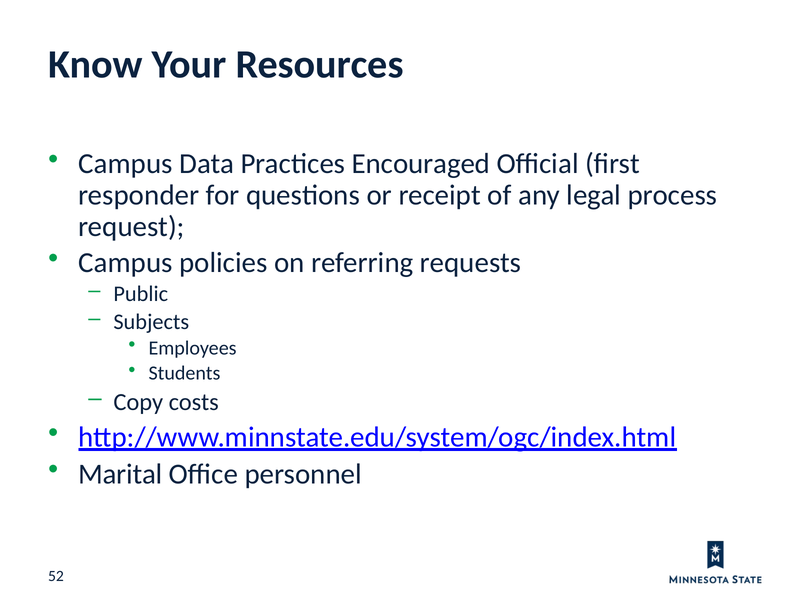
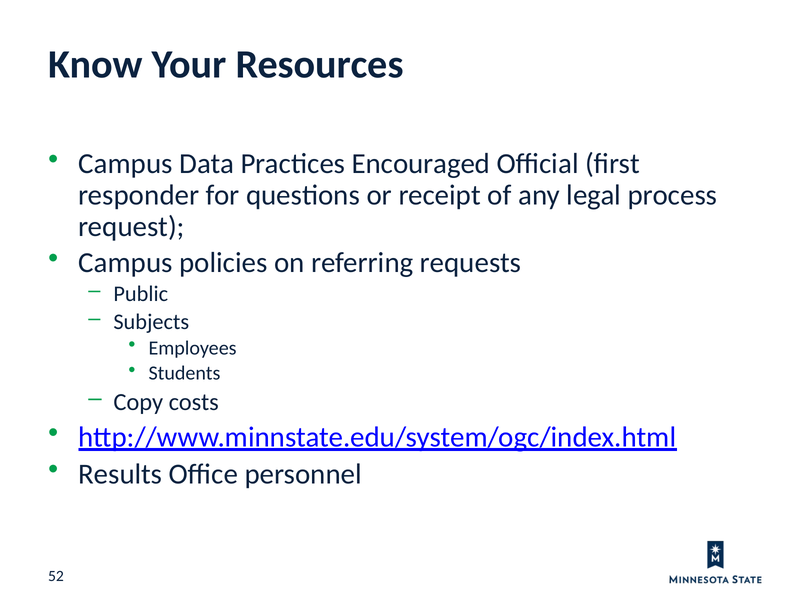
Marital: Marital -> Results (120, 474)
